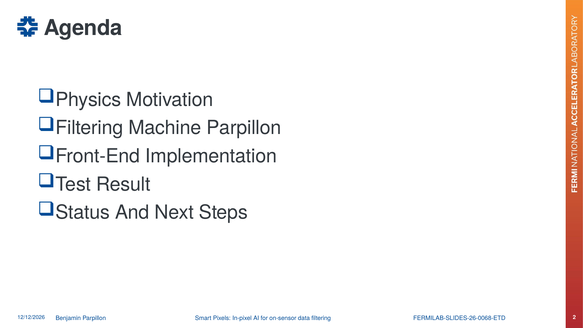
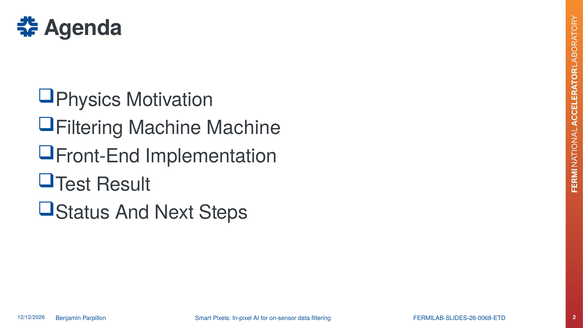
Machine Parpillon: Parpillon -> Machine (244, 128)
